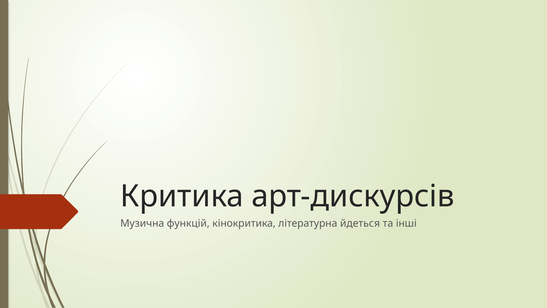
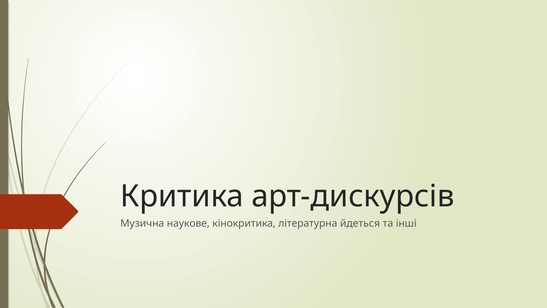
функцій: функцій -> наукове (188, 223)
